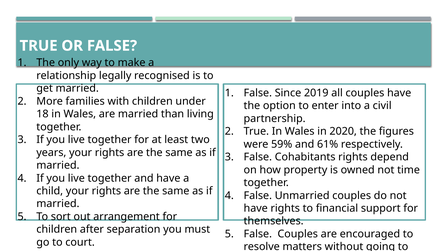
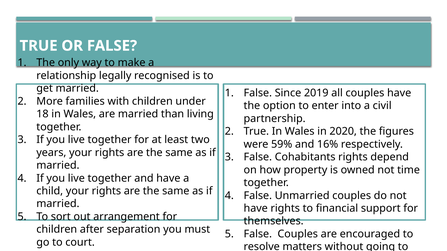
61%: 61% -> 16% (328, 144)
